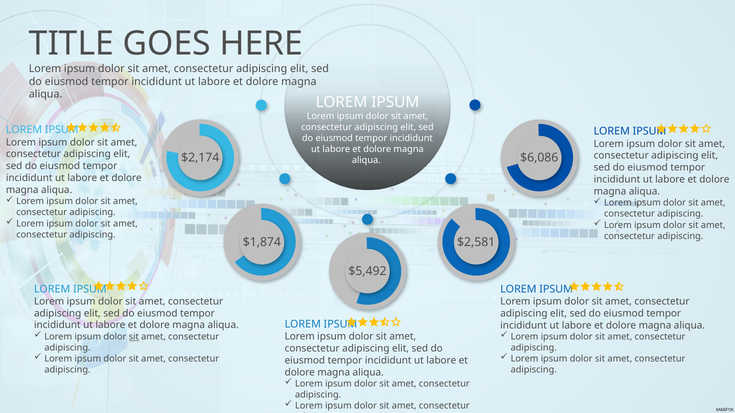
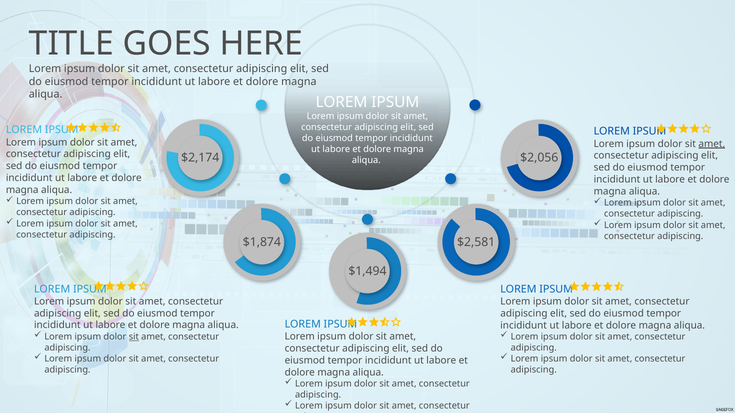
amet underline: none -> present (712, 144)
$6,086: $6,086 -> $2,056 (539, 158)
$5,492: $5,492 -> $1,494 (367, 271)
